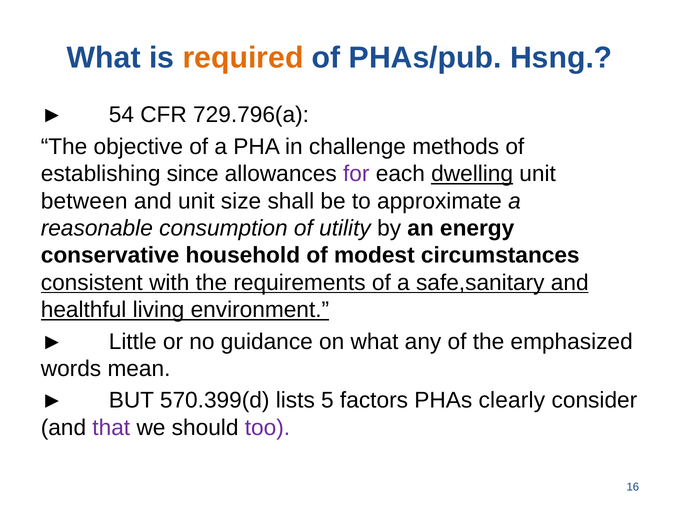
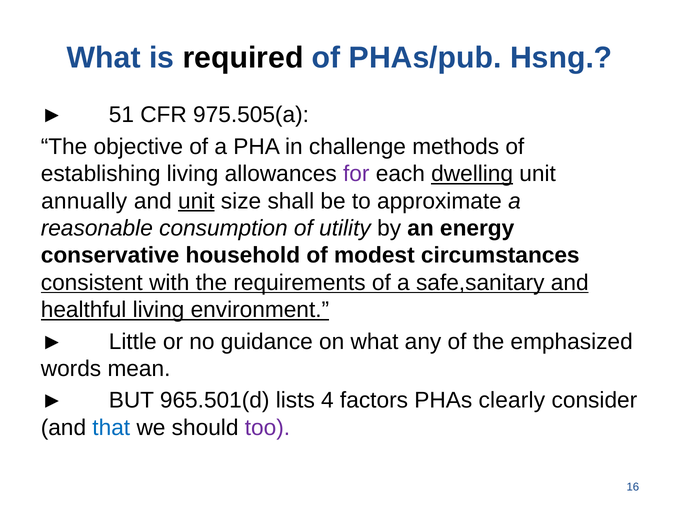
required colour: orange -> black (243, 58)
54: 54 -> 51 (121, 115)
729.796(a: 729.796(a -> 975.505(a (251, 115)
establishing since: since -> living (193, 174)
between: between -> annually (84, 201)
unit underline: none -> present (196, 201)
570.399(d: 570.399(d -> 965.501(d (215, 400)
5: 5 -> 4 (327, 400)
that colour: purple -> blue (111, 428)
